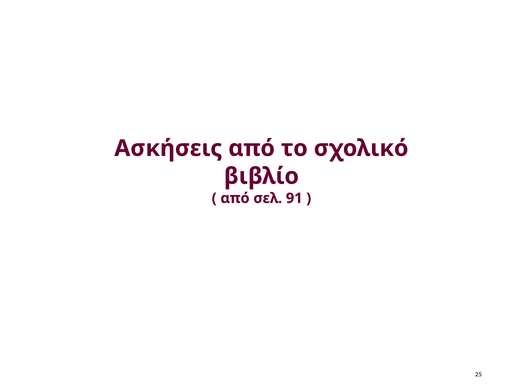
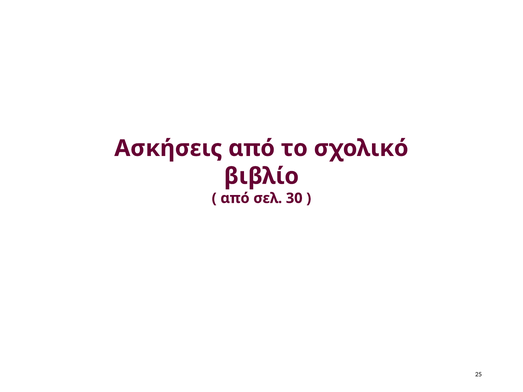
91: 91 -> 30 (294, 198)
